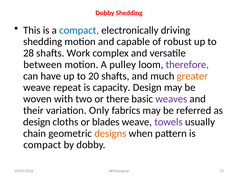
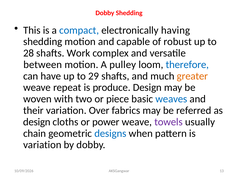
driving: driving -> having (176, 30)
therefore colour: purple -> blue (187, 64)
20: 20 -> 29 (94, 76)
capacity: capacity -> produce (112, 87)
there: there -> piece (118, 99)
weaves colour: purple -> blue (171, 99)
Only: Only -> Over (99, 110)
blades: blades -> power (106, 122)
designs colour: orange -> blue (110, 133)
compact: compact -> variation (42, 144)
